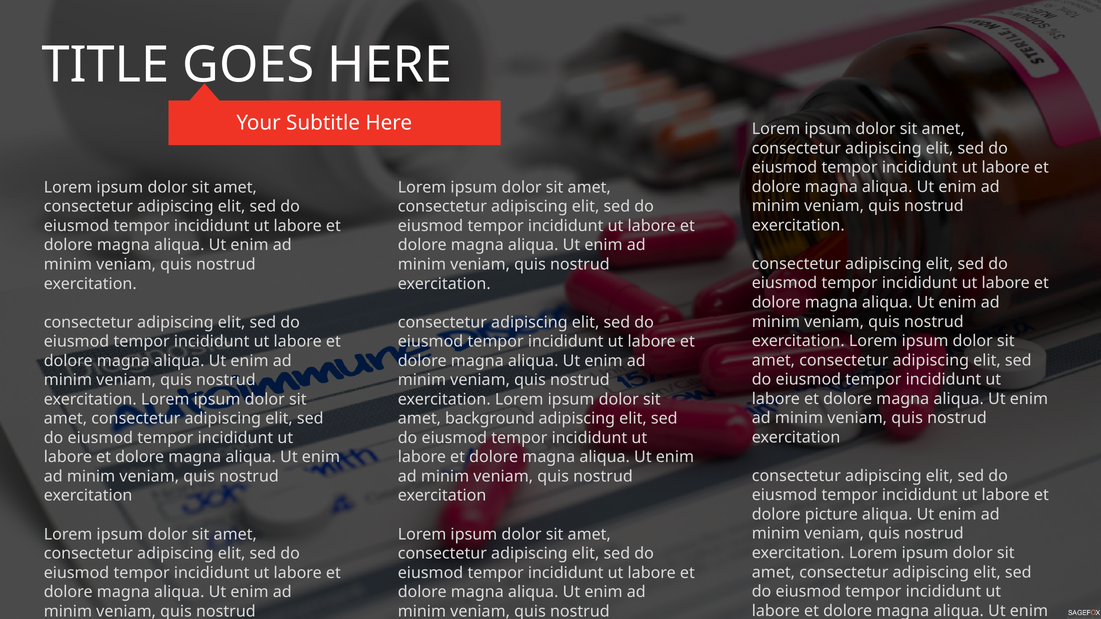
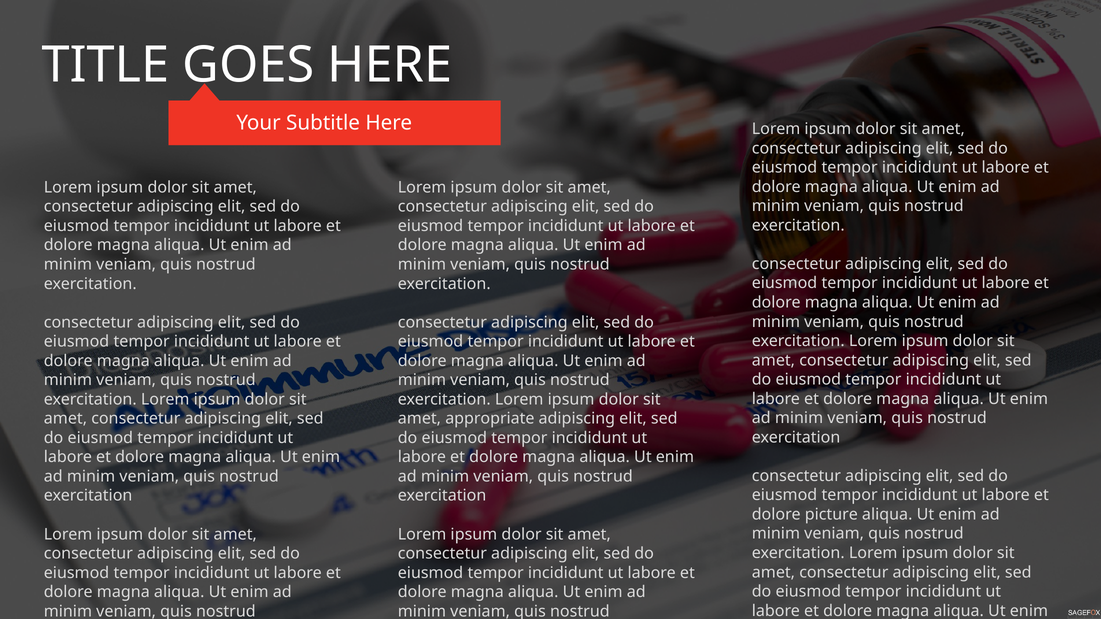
background: background -> appropriate (490, 419)
